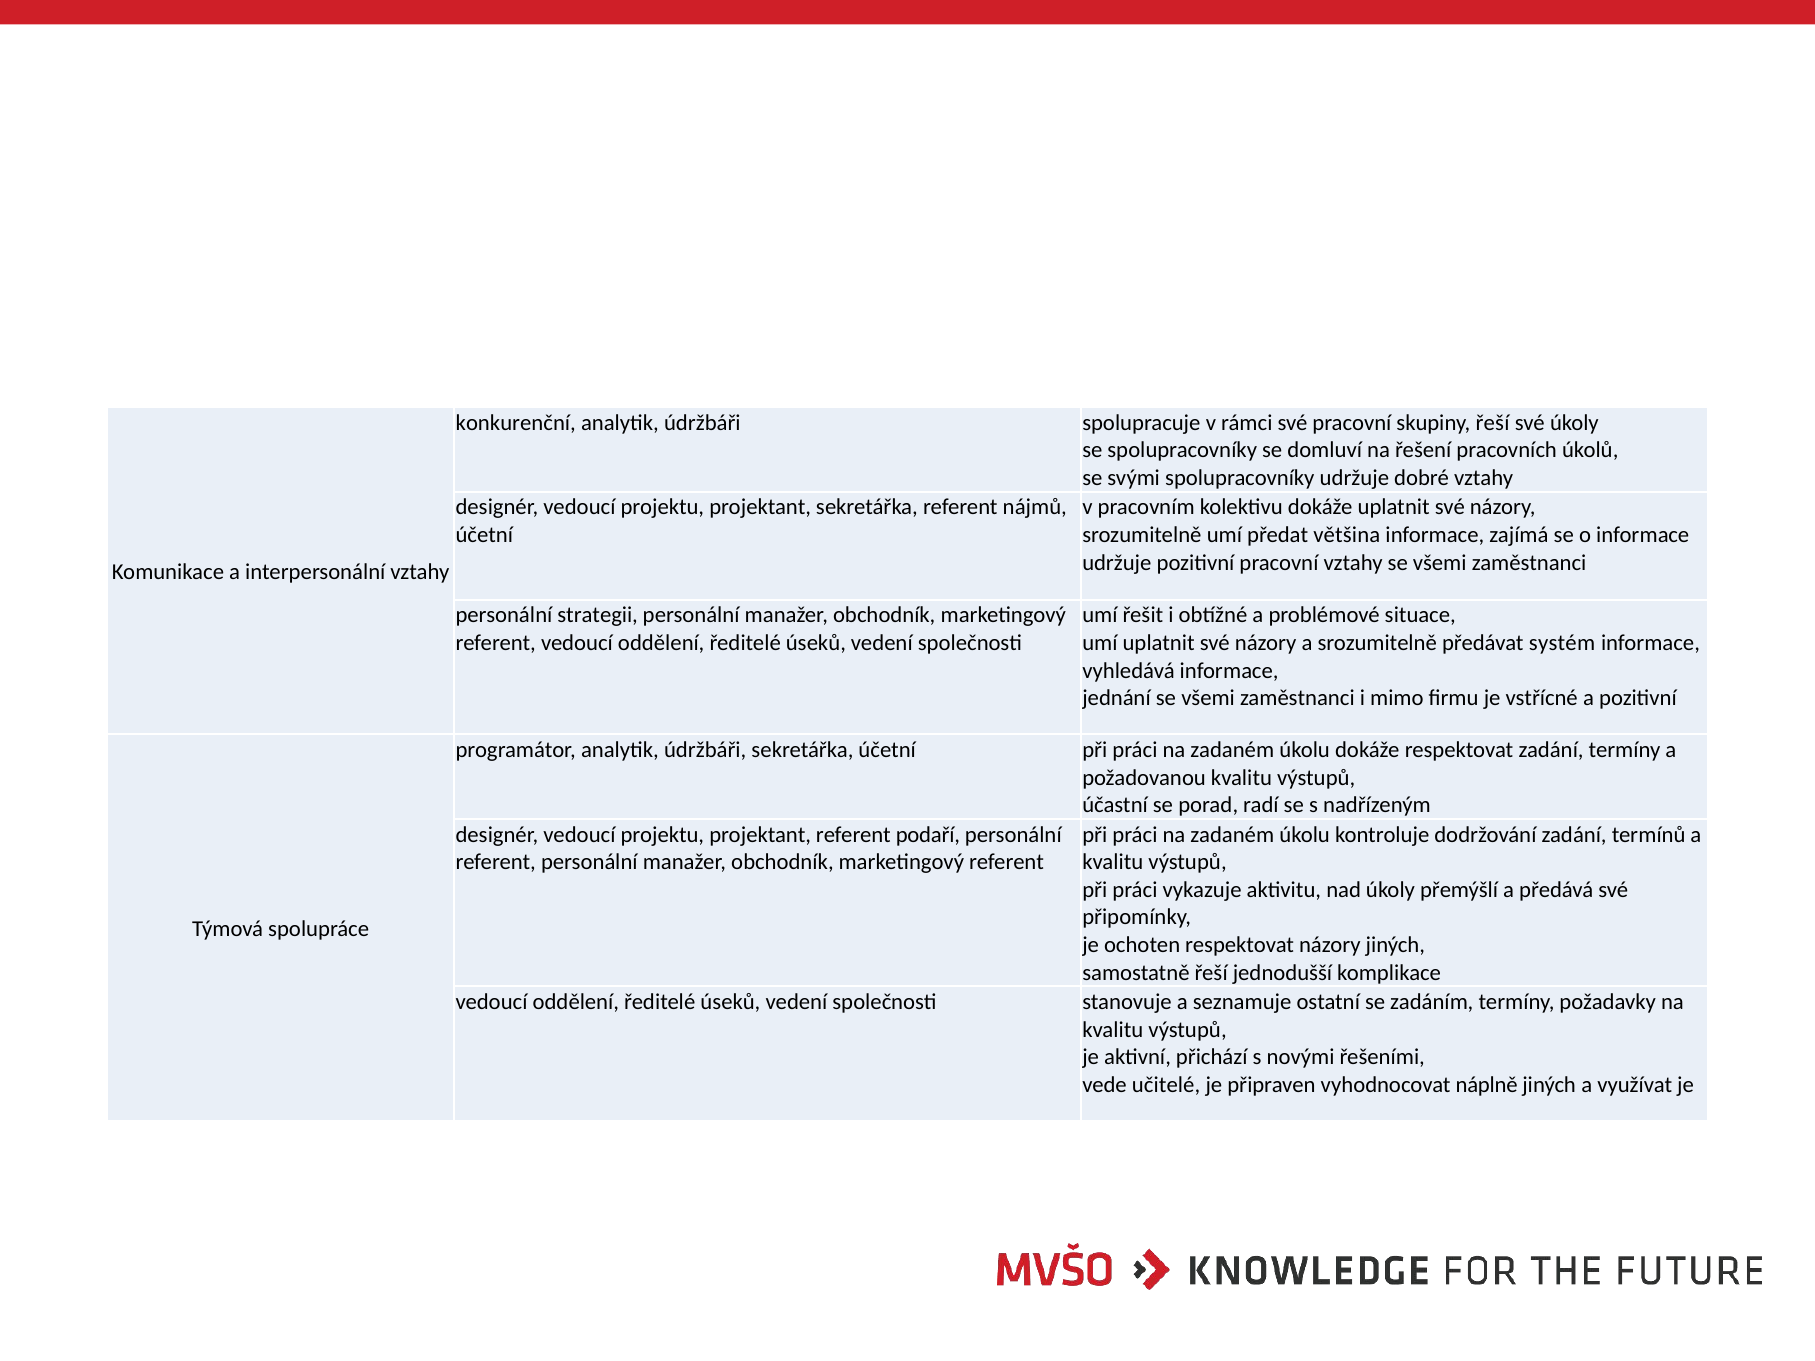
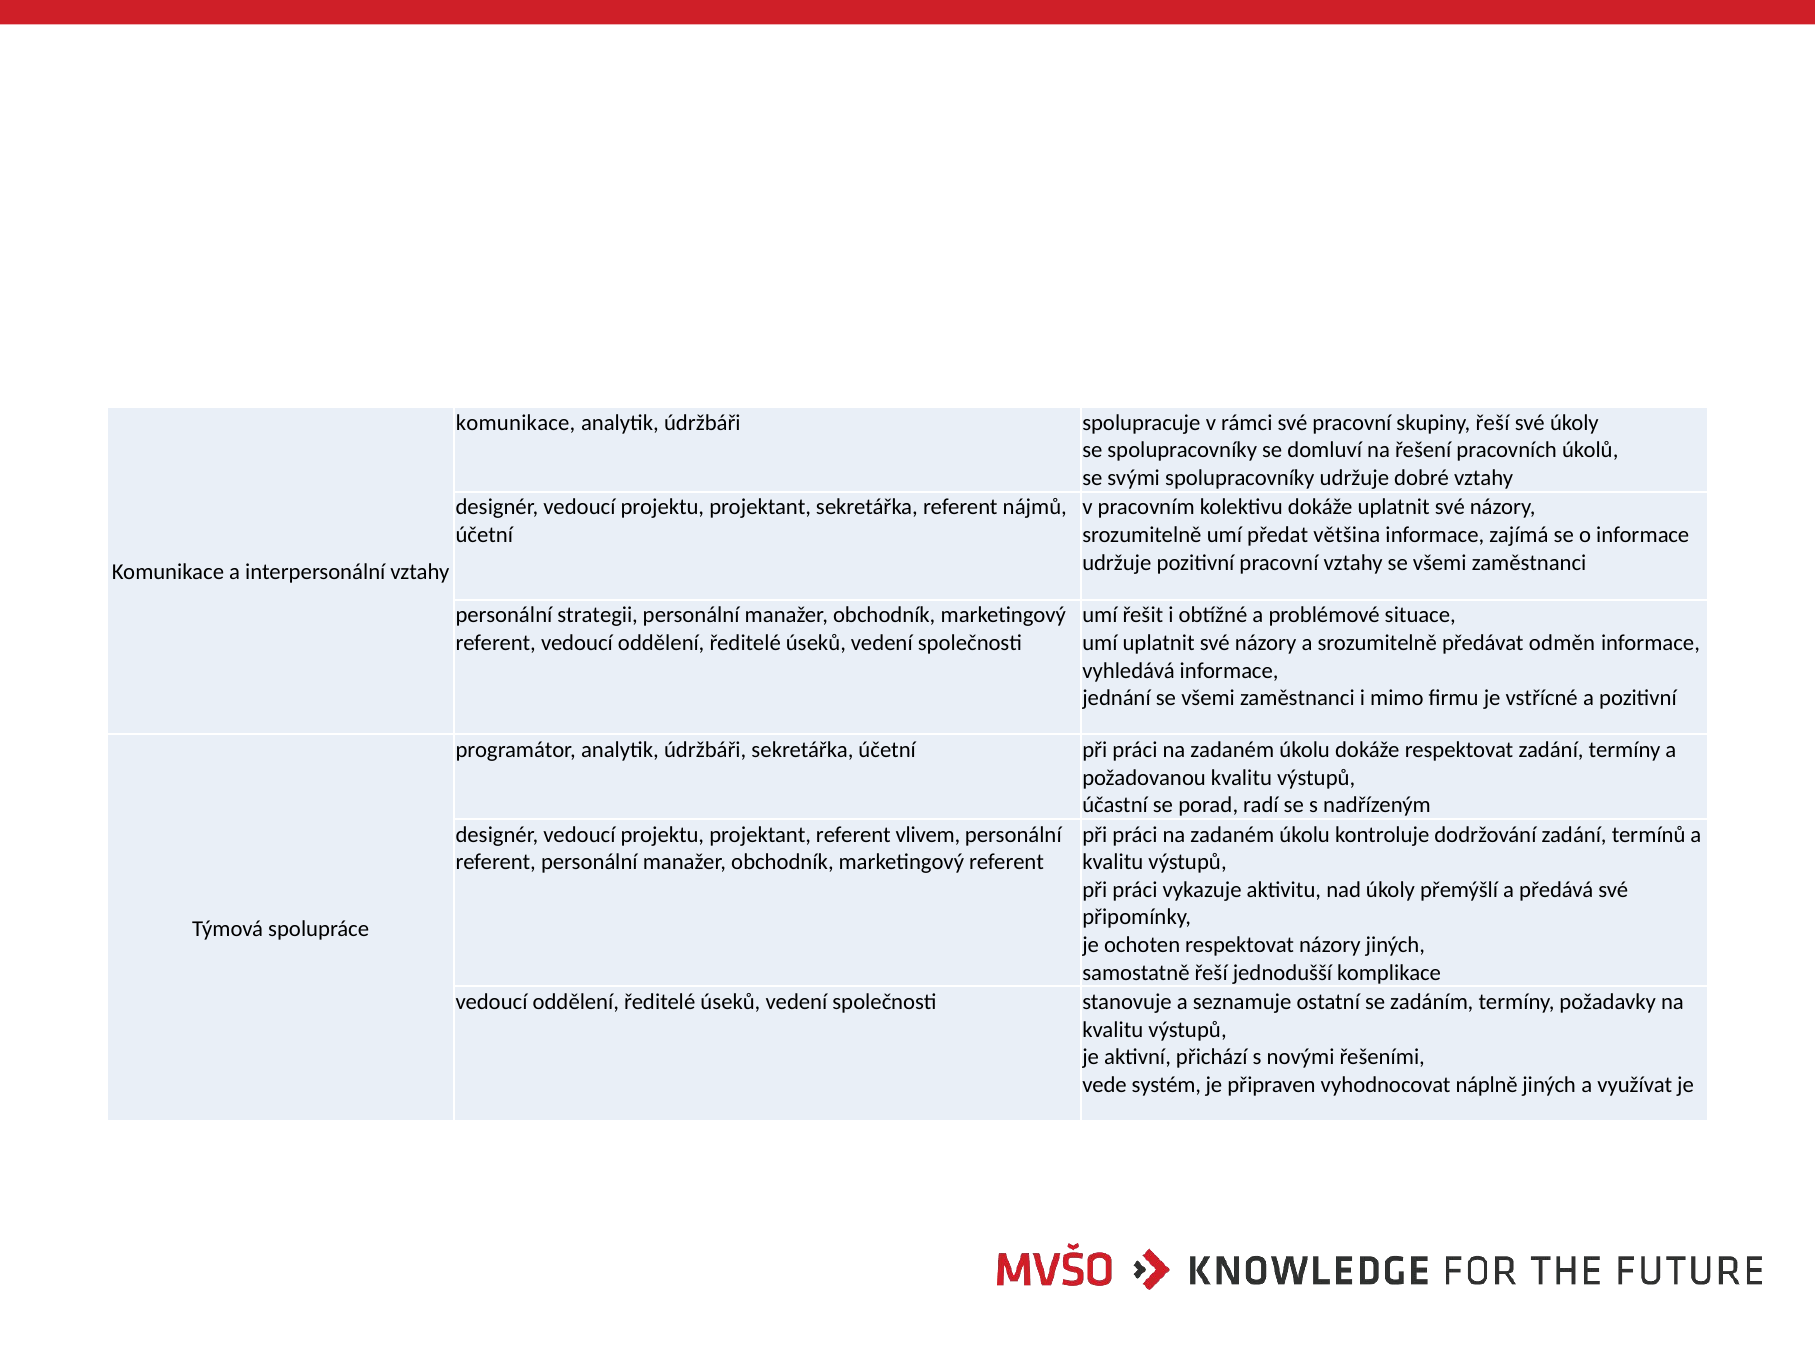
konkurenční: konkurenční -> komunikace (516, 423)
systém: systém -> odměn (1562, 643)
podaří: podaří -> vlivem (928, 835)
učitelé: učitelé -> systém (1166, 1085)
